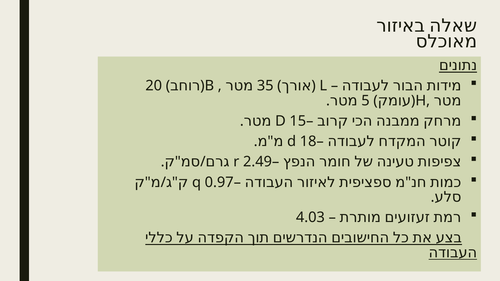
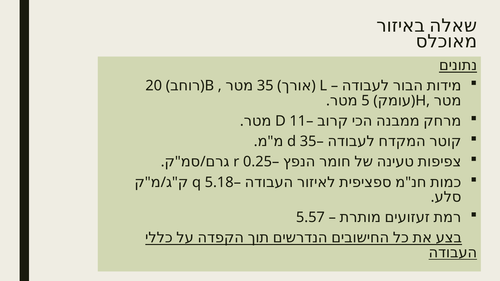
15: 15 -> 11 (298, 121)
d 18: 18 -> 35 (308, 142)
2.49: 2.49 -> 0.25 (257, 162)
0.97: 0.97 -> 5.18 (219, 182)
4.03: 4.03 -> 5.57 (310, 218)
